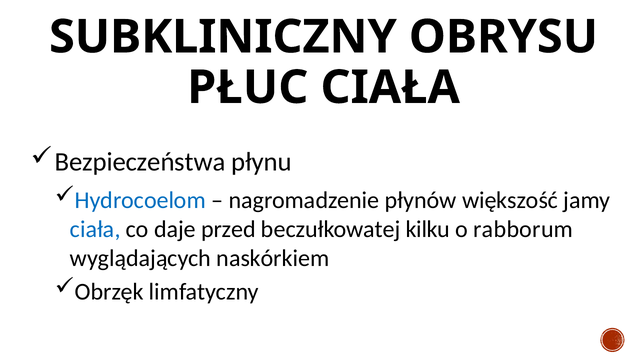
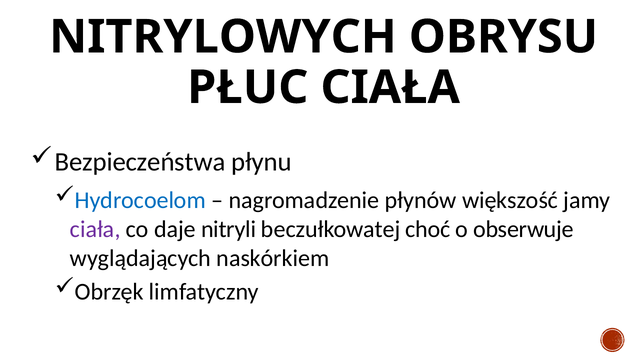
SUBKLINICZNY: SUBKLINICZNY -> NITRYLOWYCH (223, 37)
ciała colour: blue -> purple (95, 229)
przed: przed -> nitryli (229, 229)
kilku: kilku -> choć (428, 229)
rabborum: rabborum -> obserwuje (523, 229)
